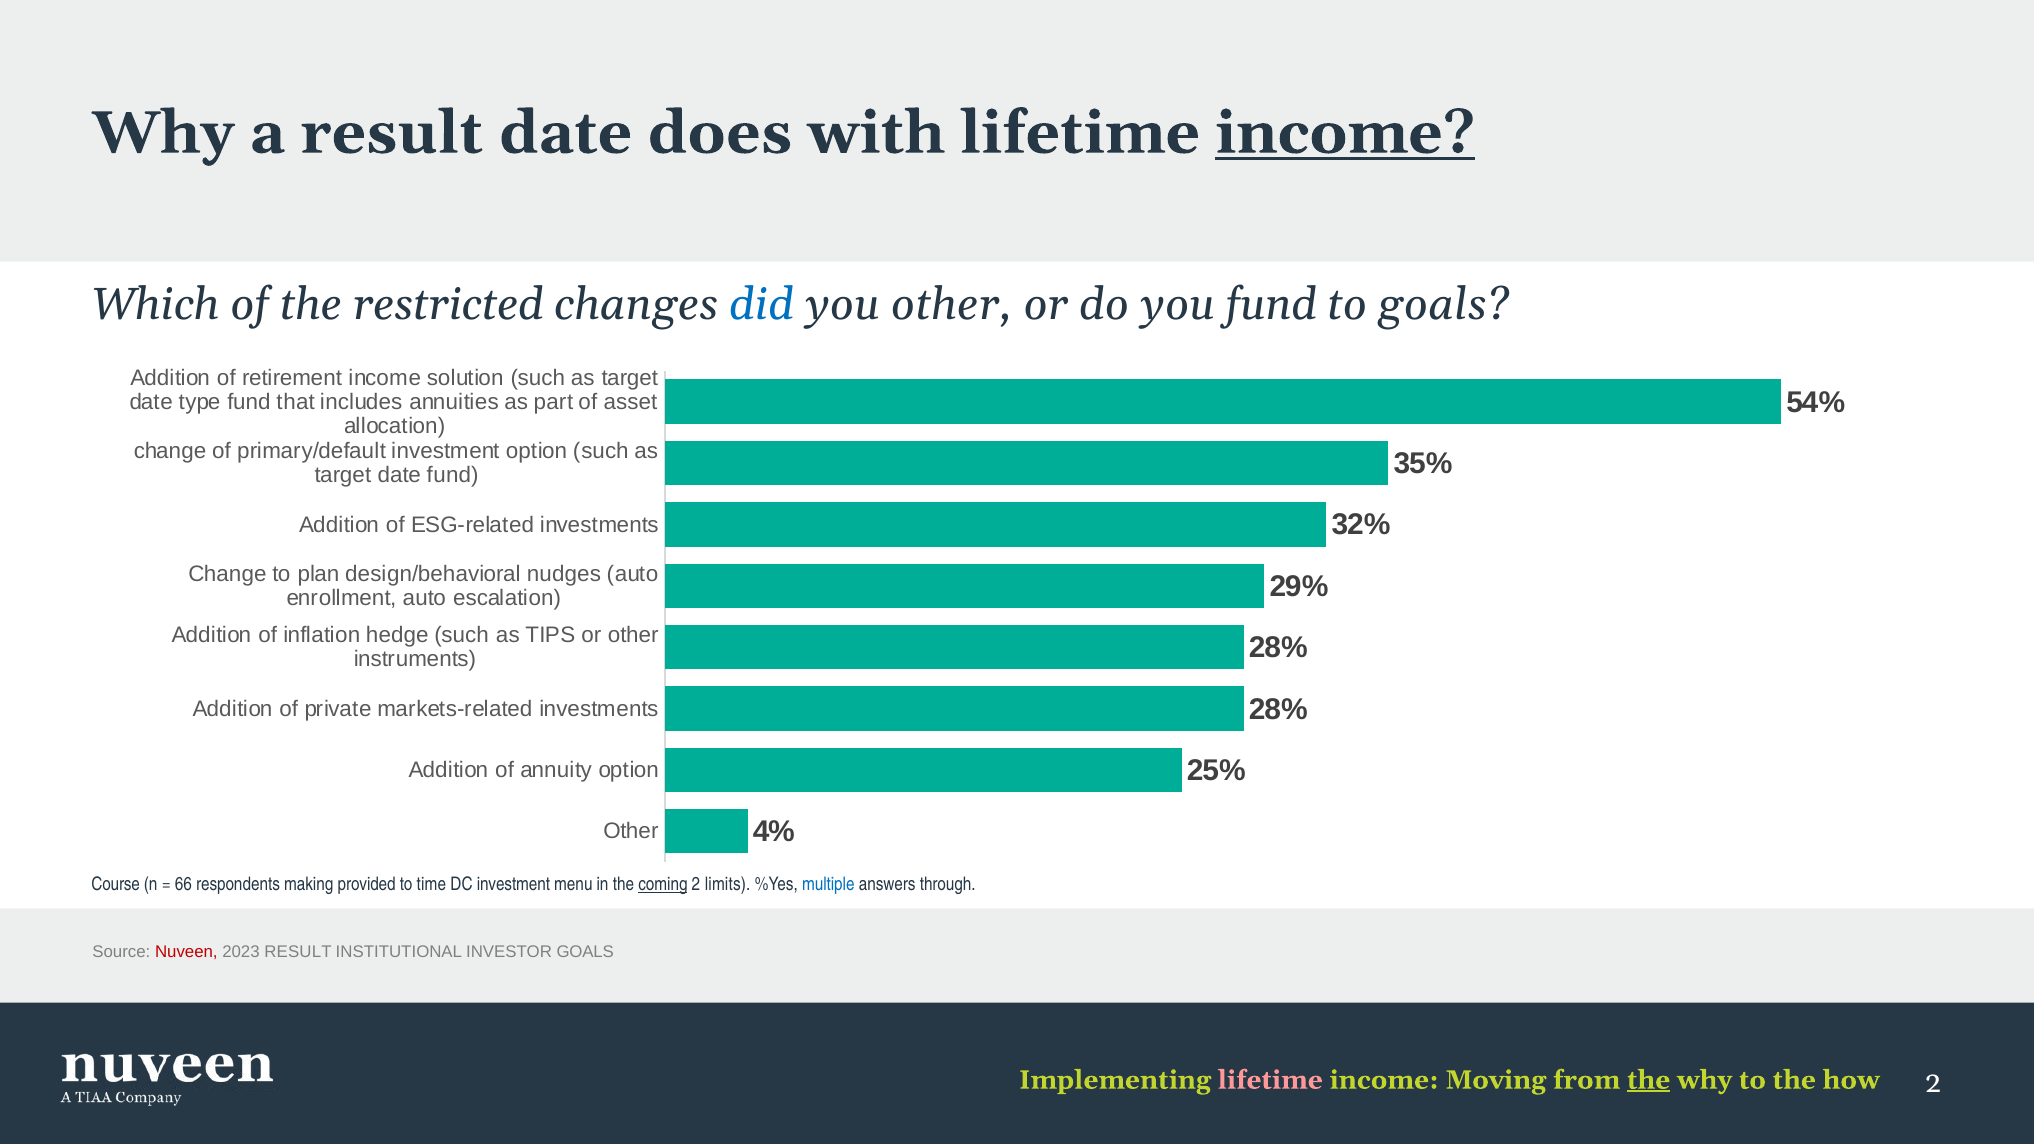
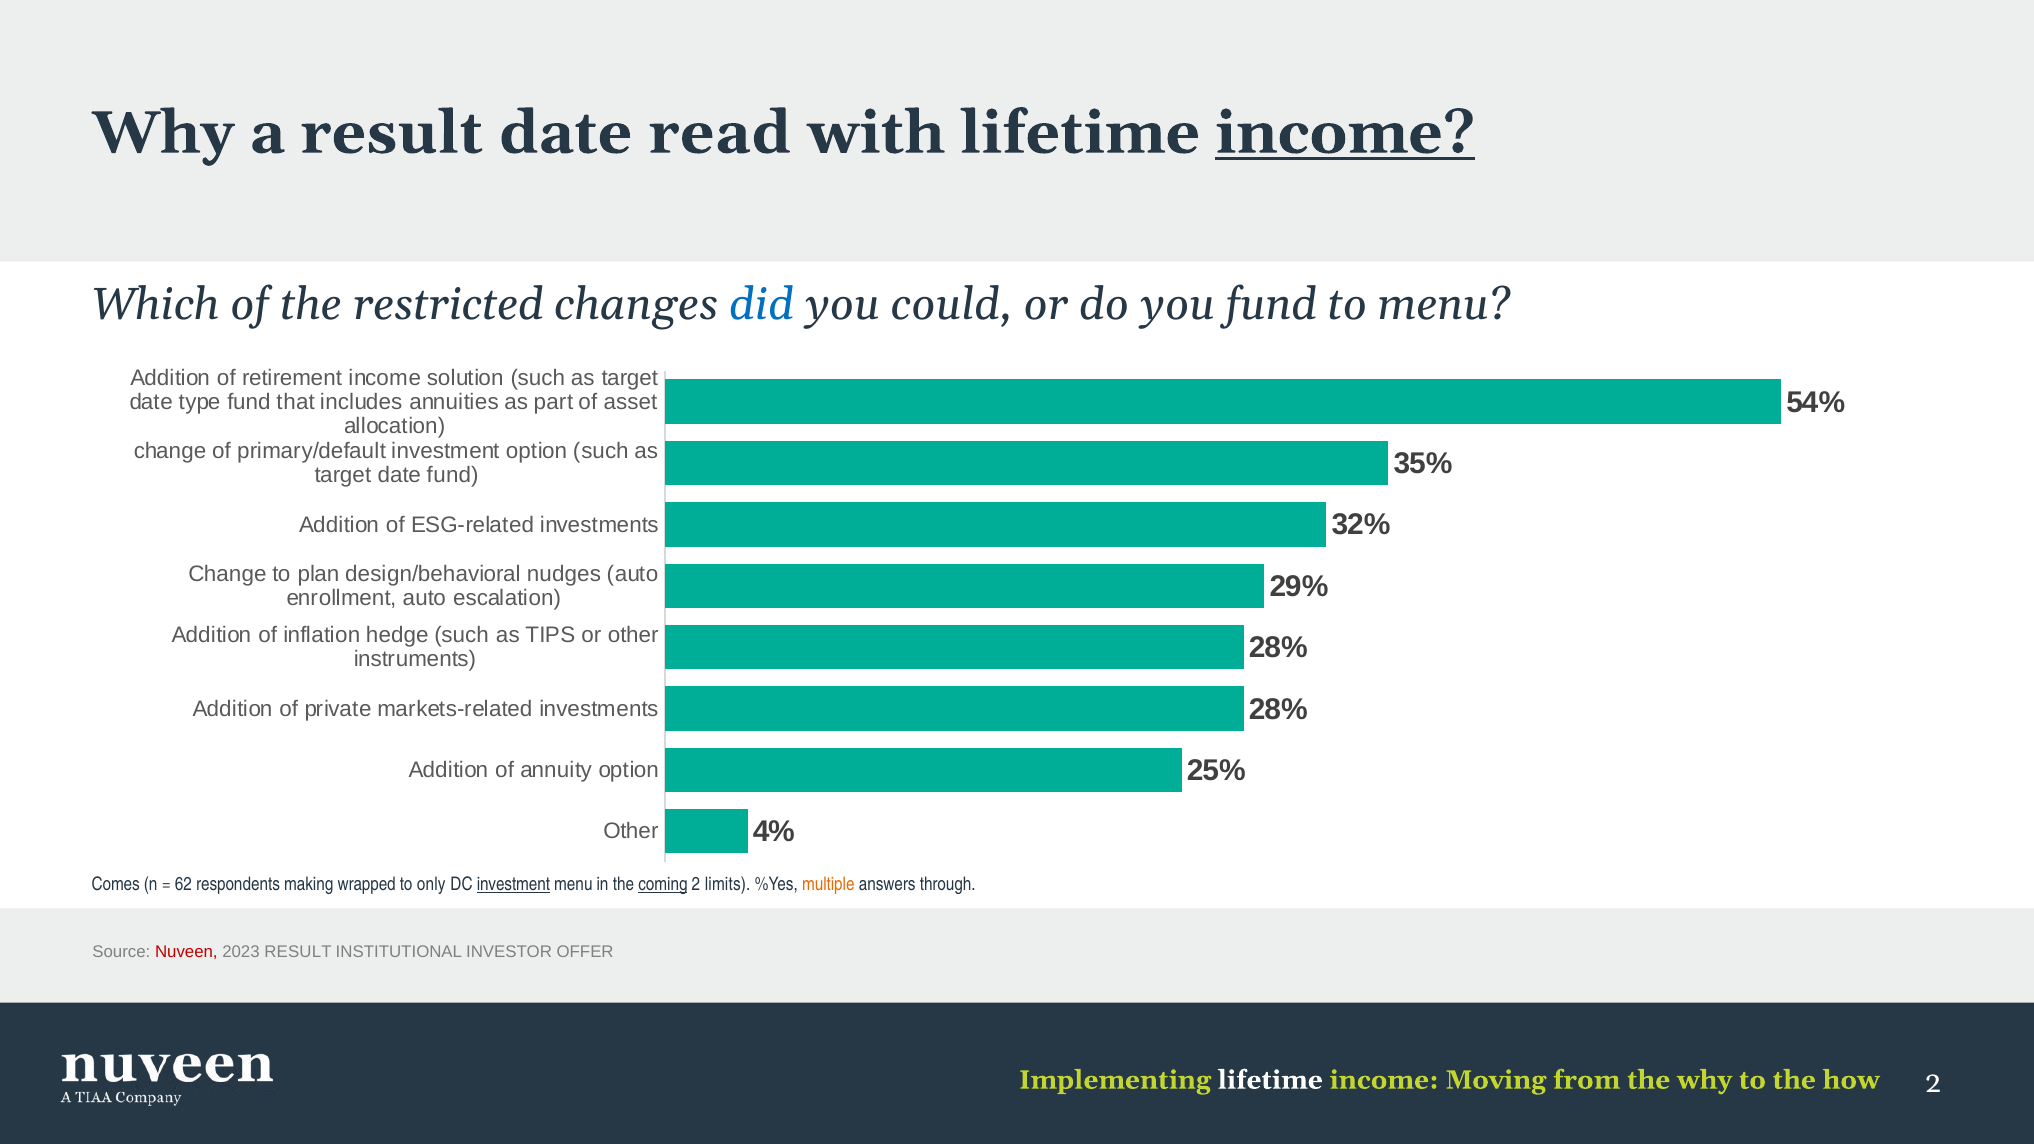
does: does -> read (720, 133)
you other: other -> could (952, 304)
to goals: goals -> menu (1444, 304)
Course: Course -> Comes (116, 885)
66: 66 -> 62 (183, 885)
provided: provided -> wrapped (367, 885)
time: time -> only (431, 885)
investment underline: none -> present (513, 885)
multiple colour: blue -> orange (828, 885)
INVESTOR GOALS: GOALS -> OFFER (585, 952)
lifetime colour: pink -> white (1270, 1080)
the underline: present -> none (1649, 1080)
